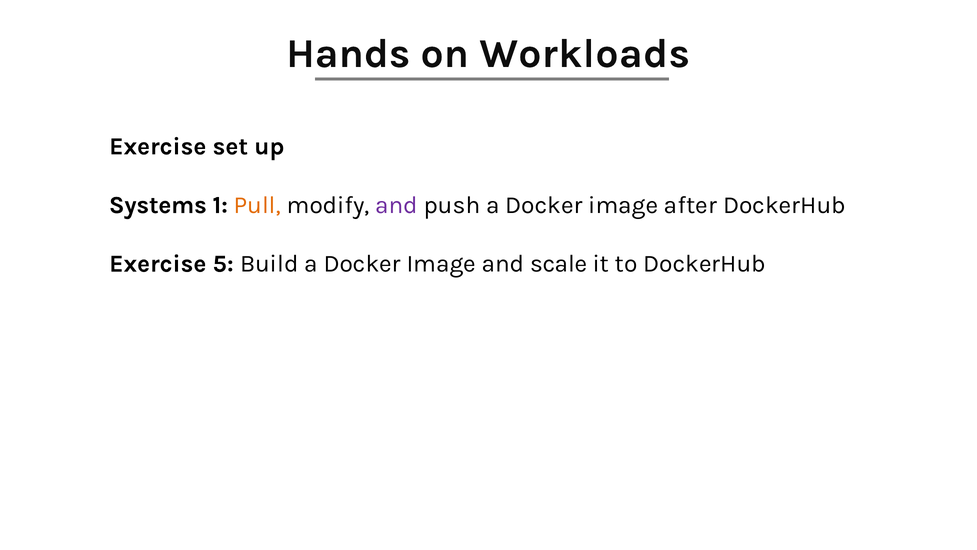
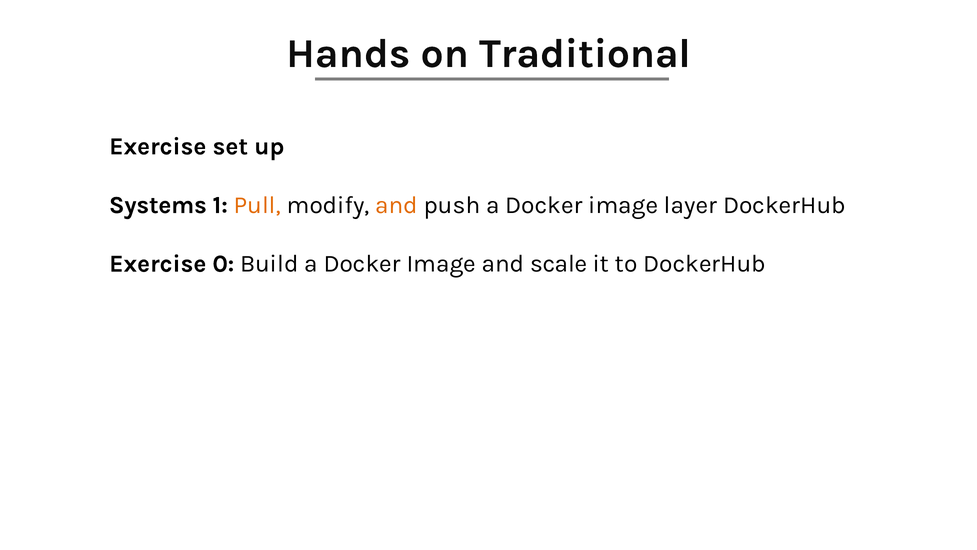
Workloads: Workloads -> Traditional (585, 53)
and colour: purple -> orange (397, 205)
after: after -> layer (691, 205)
5: 5 -> 0 (223, 263)
